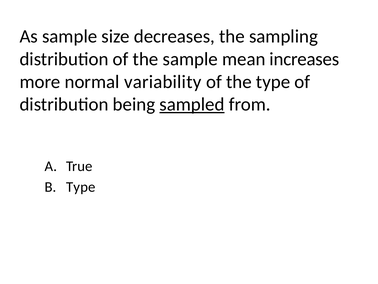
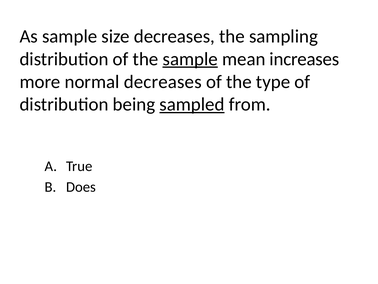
sample underline: none -> present (190, 59)
normal variability: variability -> decreases (163, 82)
Type: Type -> Does (81, 187)
